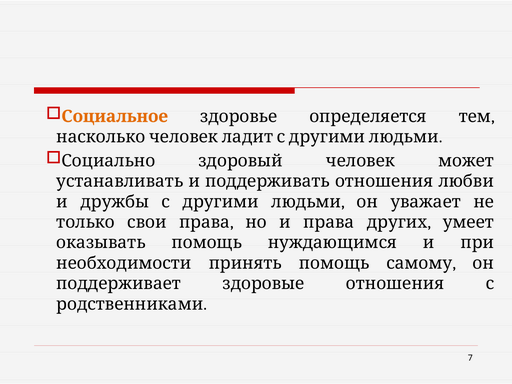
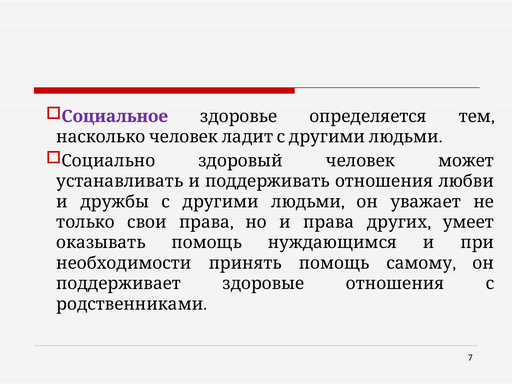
Социальное colour: orange -> purple (115, 116)
